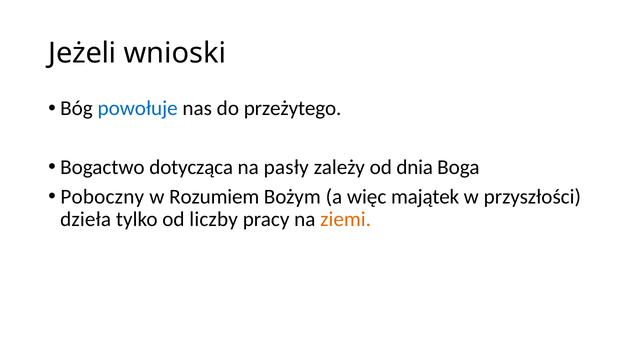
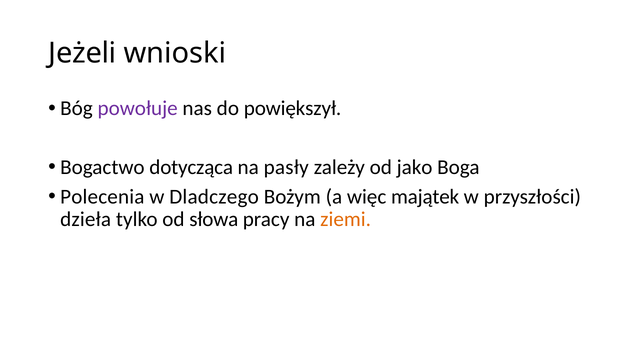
powołuje colour: blue -> purple (138, 109)
przeżytego: przeżytego -> powiększył (293, 109)
dnia: dnia -> jako (415, 167)
Poboczny: Poboczny -> Polecenia (102, 197)
Rozumiem: Rozumiem -> Dladczego (214, 197)
liczby: liczby -> słowa (214, 220)
